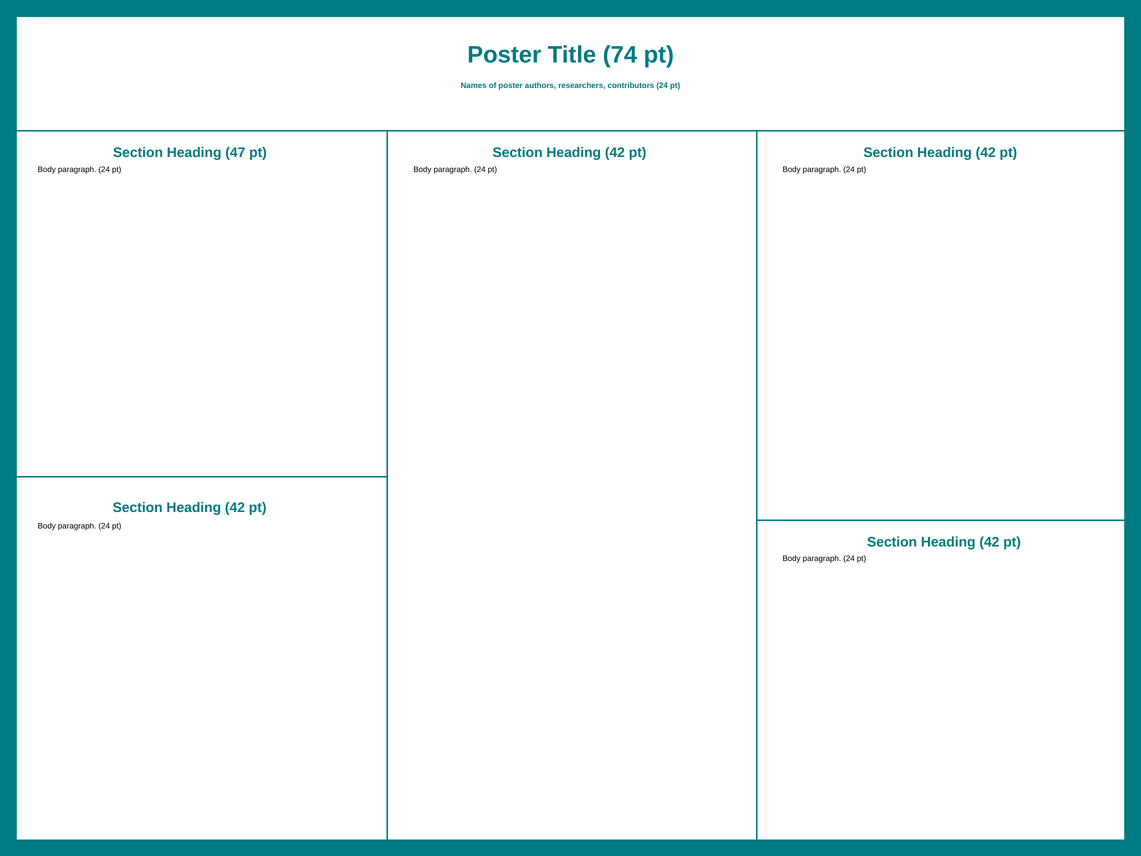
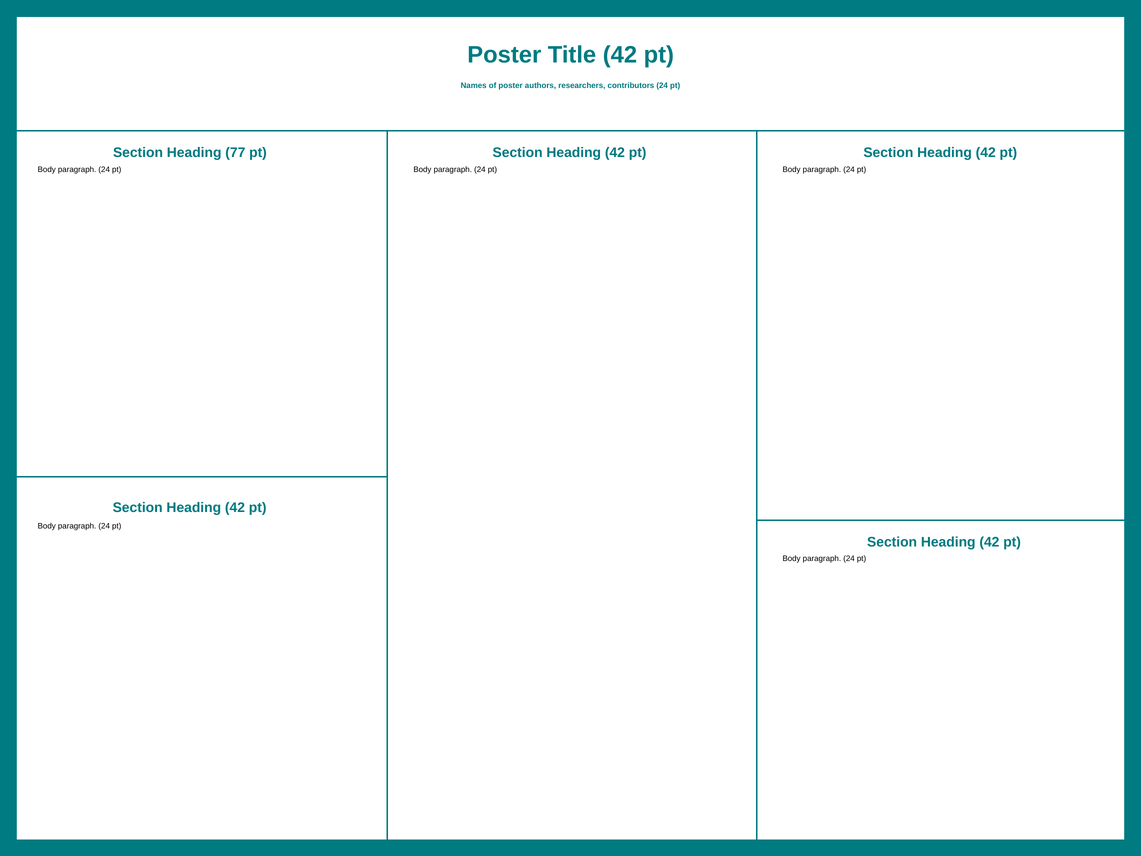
Title 74: 74 -> 42 (620, 55)
47: 47 -> 77 (235, 152)
